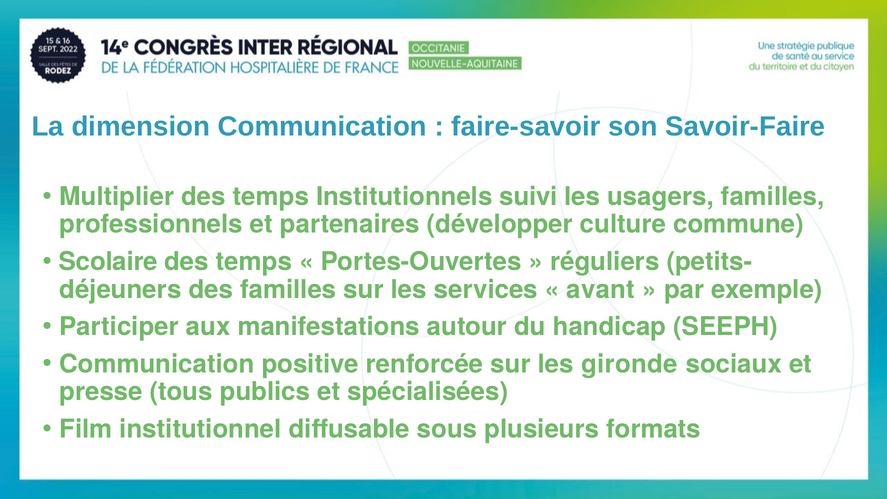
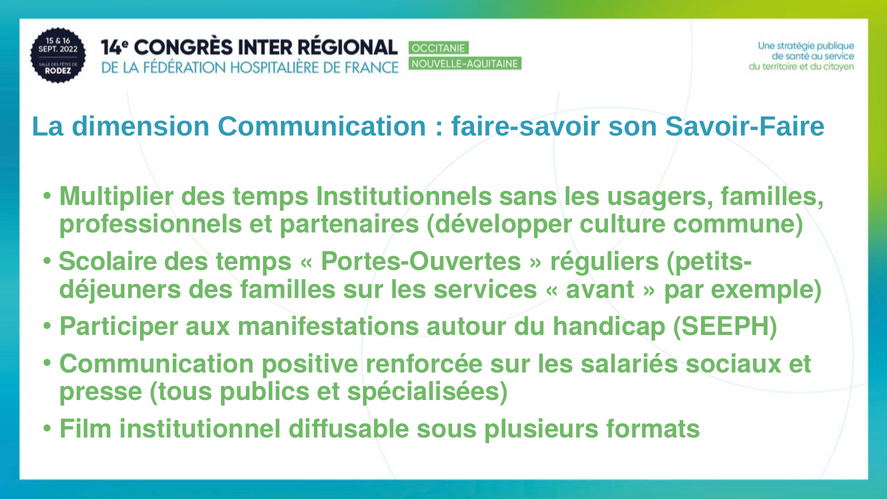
suivi: suivi -> sans (528, 196)
gironde: gironde -> salariés (630, 364)
